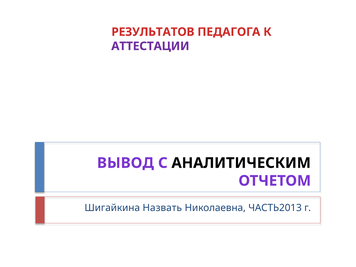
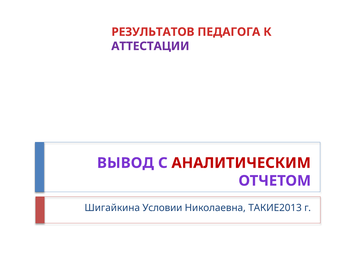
АНАЛИТИЧЕСКИМ colour: black -> red (241, 163)
Назвать: Назвать -> Условии (162, 208)
ЧАСТЬ2013: ЧАСТЬ2013 -> ТАКИЕ2013 (275, 208)
